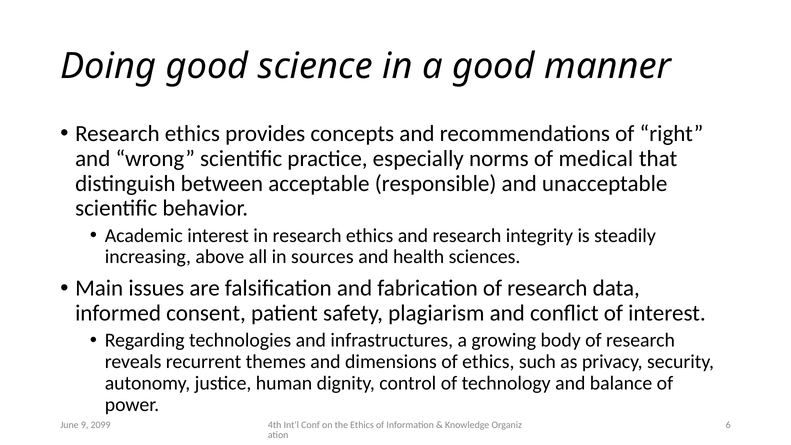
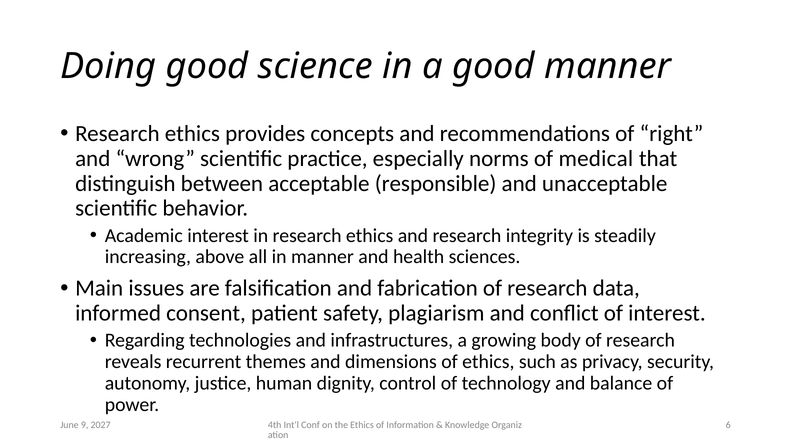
in sources: sources -> manner (322, 257)
2099: 2099 -> 2027 (101, 425)
